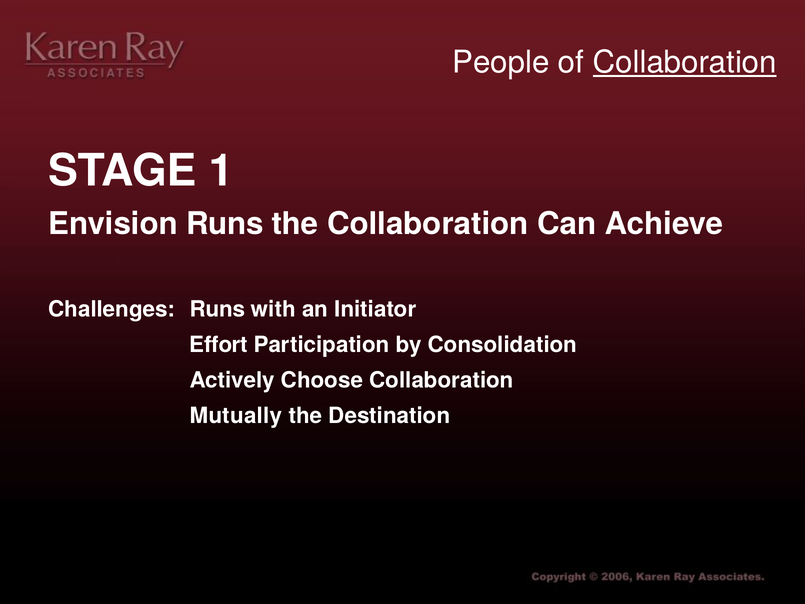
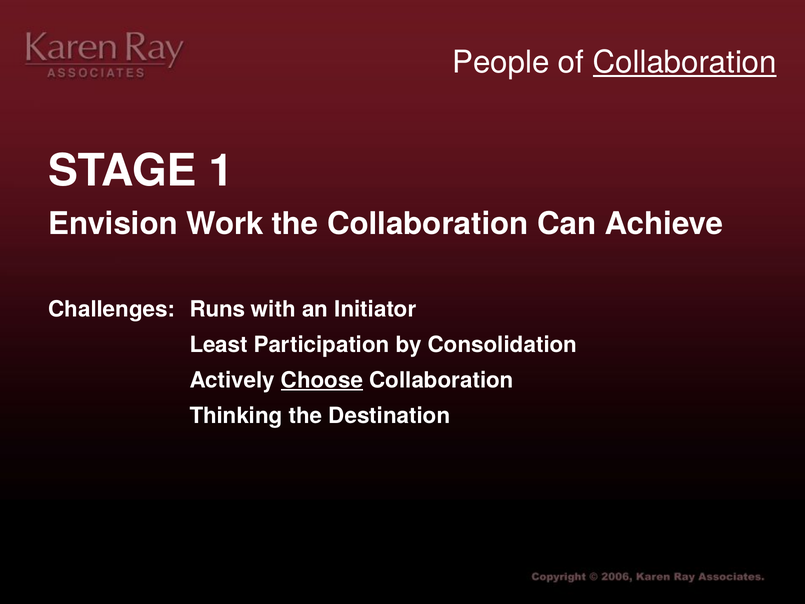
Envision Runs: Runs -> Work (225, 224)
Effort: Effort -> Least (219, 345)
Choose underline: none -> present (322, 380)
Mutually: Mutually -> Thinking (236, 415)
